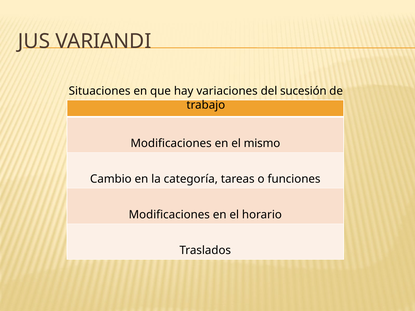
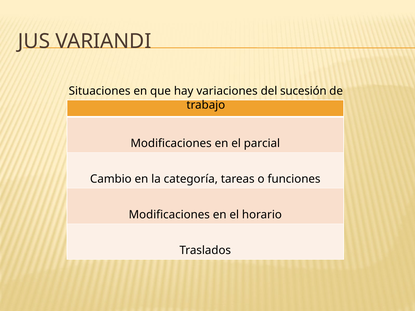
mismo: mismo -> parcial (262, 143)
